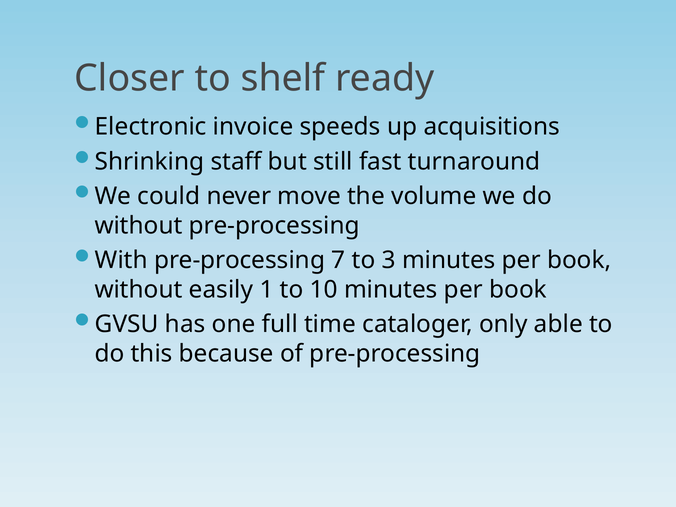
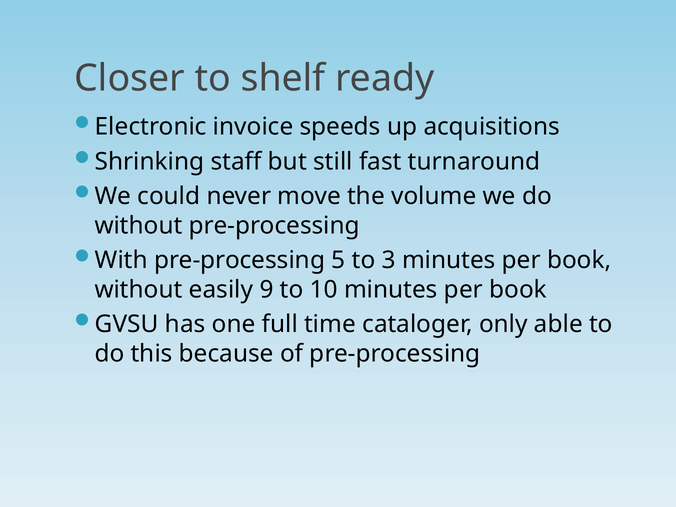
7: 7 -> 5 (338, 260)
1: 1 -> 9 (267, 289)
